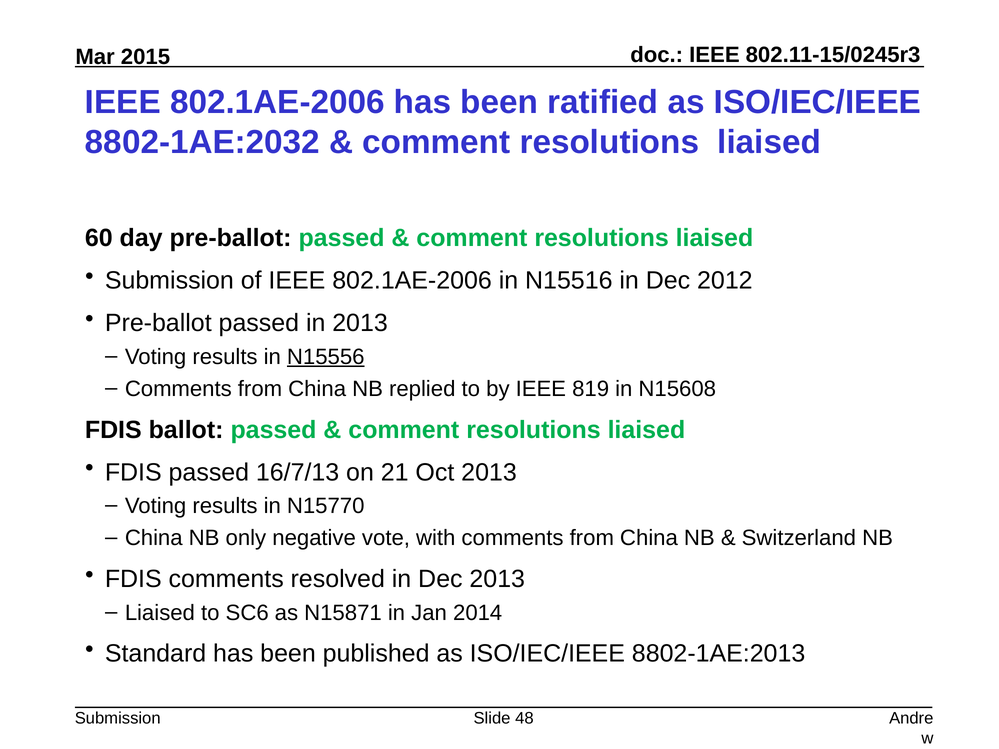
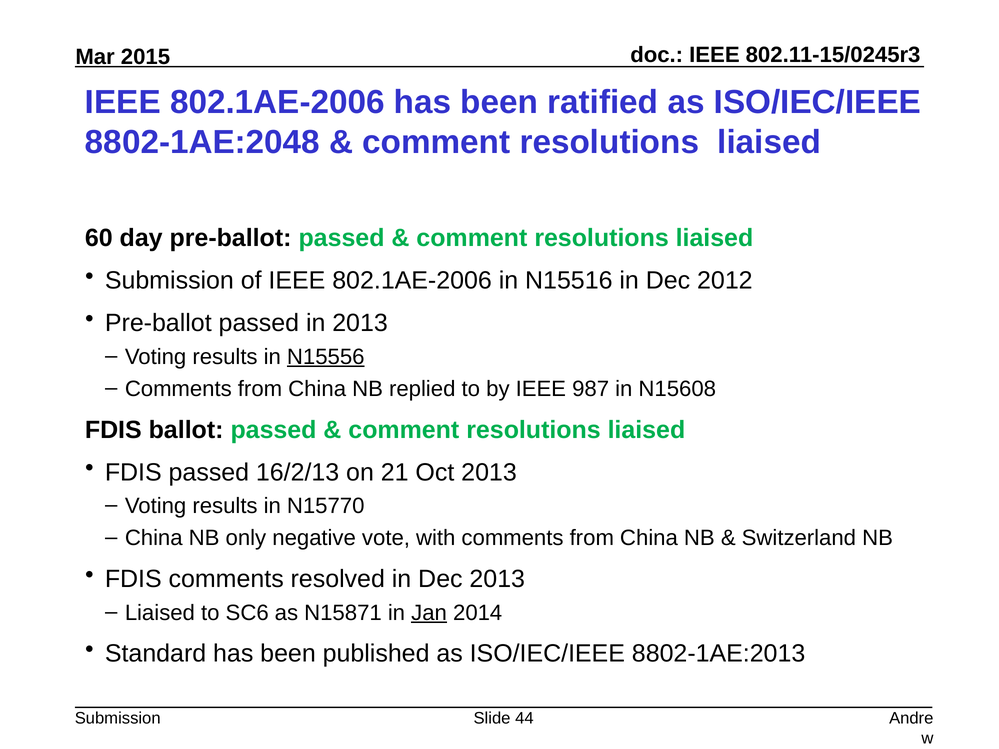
8802-1AE:2032: 8802-1AE:2032 -> 8802-1AE:2048 (202, 142)
819: 819 -> 987 (591, 389)
16/7/13: 16/7/13 -> 16/2/13 (298, 472)
Jan underline: none -> present (429, 613)
48: 48 -> 44 (524, 719)
